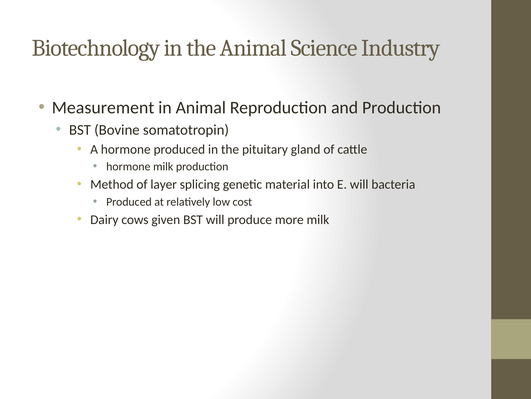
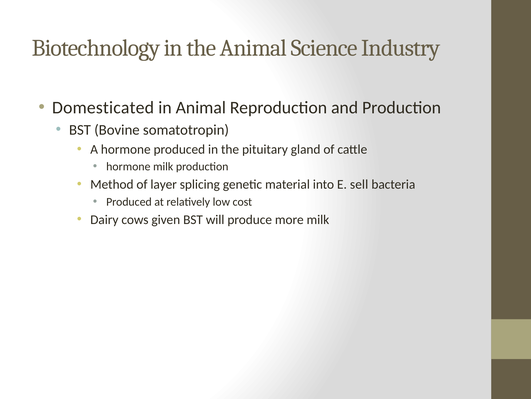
Measurement: Measurement -> Domesticated (103, 107)
E will: will -> sell (359, 184)
